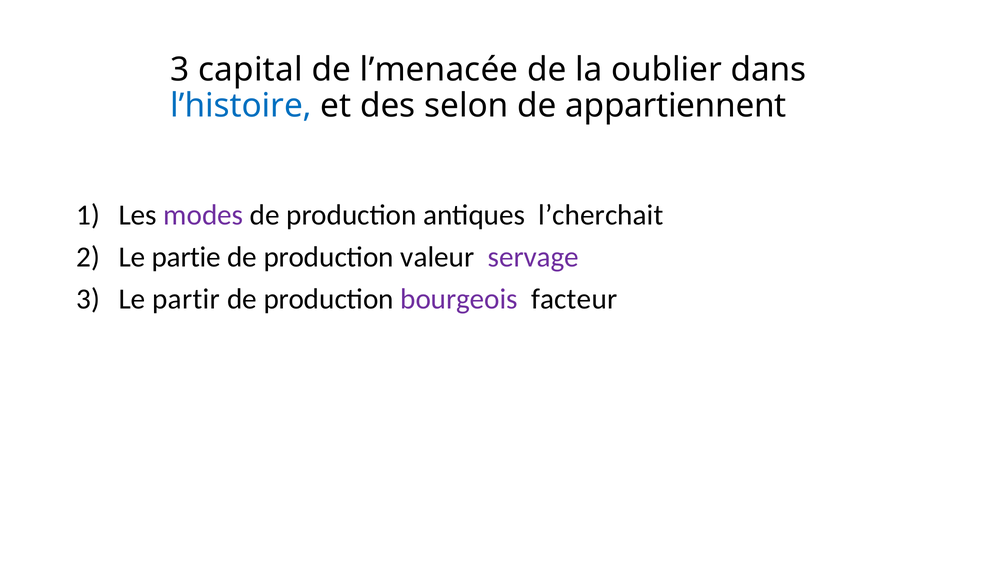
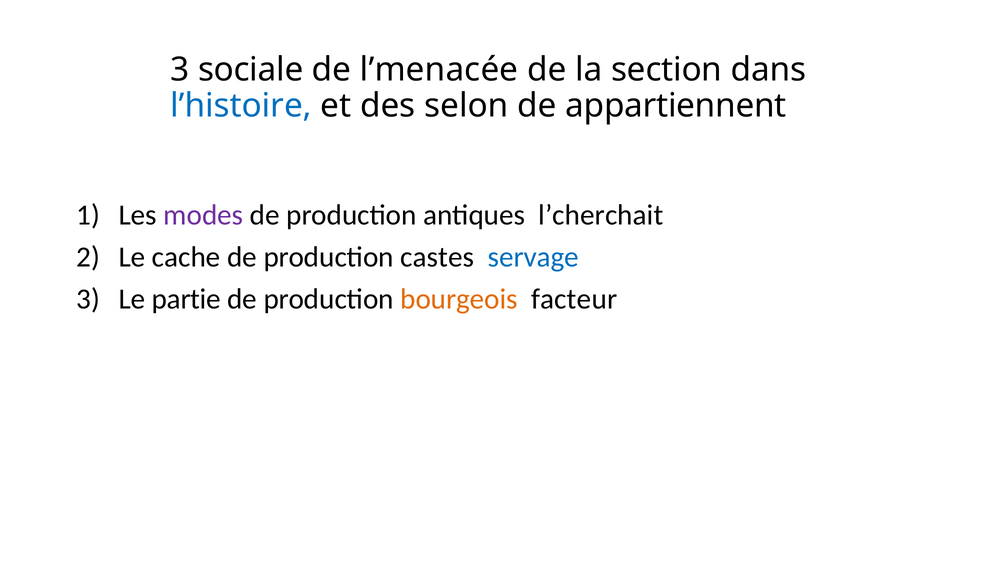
capital: capital -> sociale (251, 70)
oublier: oublier -> section (667, 70)
partie: partie -> cache (186, 257)
valeur: valeur -> castes (437, 257)
servage colour: purple -> blue (533, 257)
partir: partir -> partie (186, 299)
bourgeois colour: purple -> orange (459, 299)
